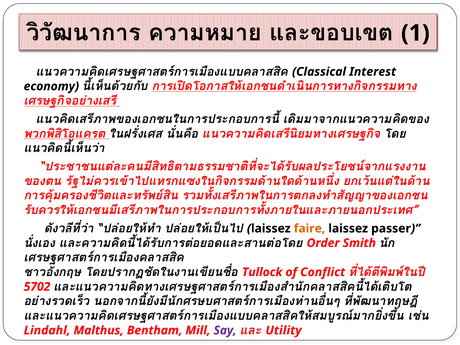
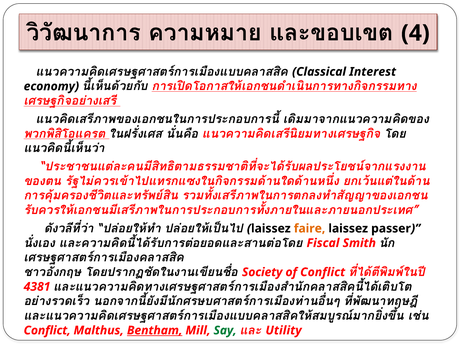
1: 1 -> 4 (415, 33)
Order: Order -> Fiscal (323, 243)
Tullock: Tullock -> Society (262, 272)
5702: 5702 -> 4381 (37, 287)
Lindahl: Lindahl -> Conflict (47, 330)
Bentham underline: none -> present (155, 330)
Say colour: purple -> green (225, 330)
